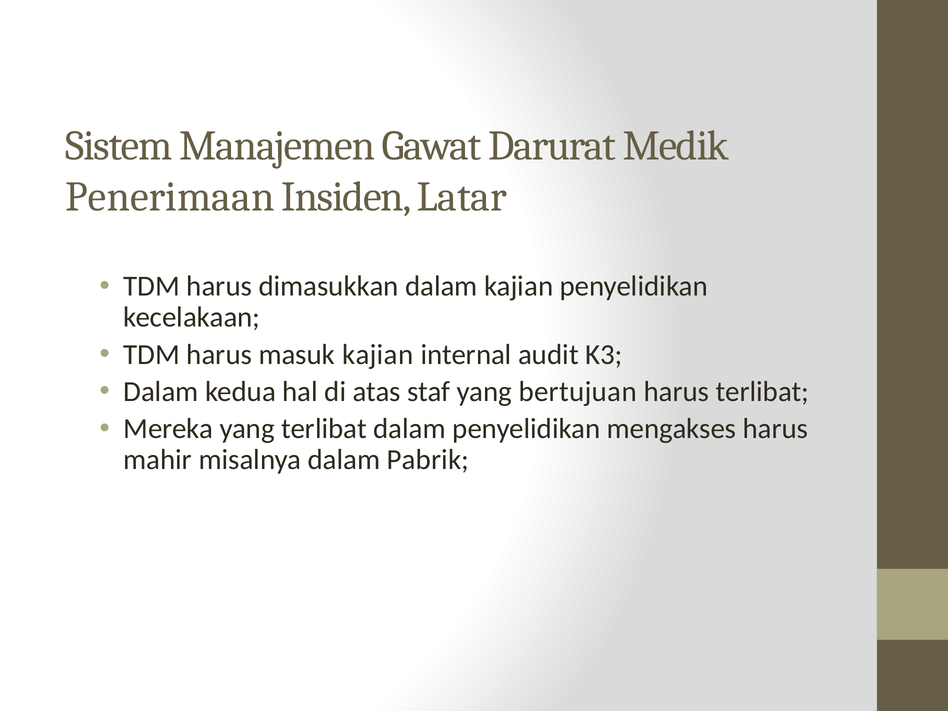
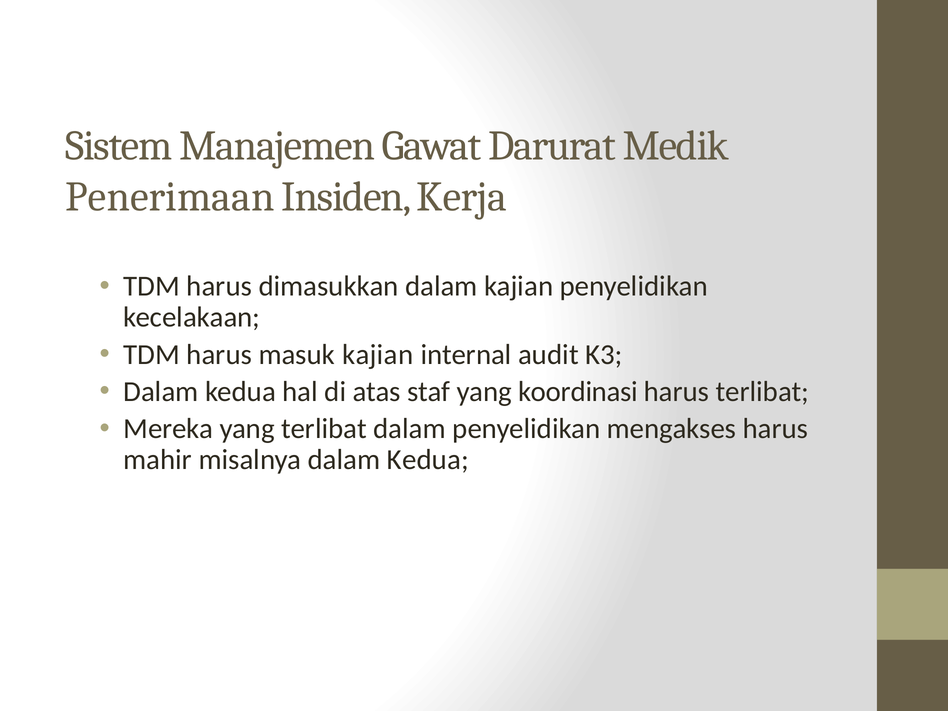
Latar: Latar -> Kerja (462, 197)
bertujuan: bertujuan -> koordinasi (578, 392)
misalnya dalam Pabrik: Pabrik -> Kedua (428, 460)
